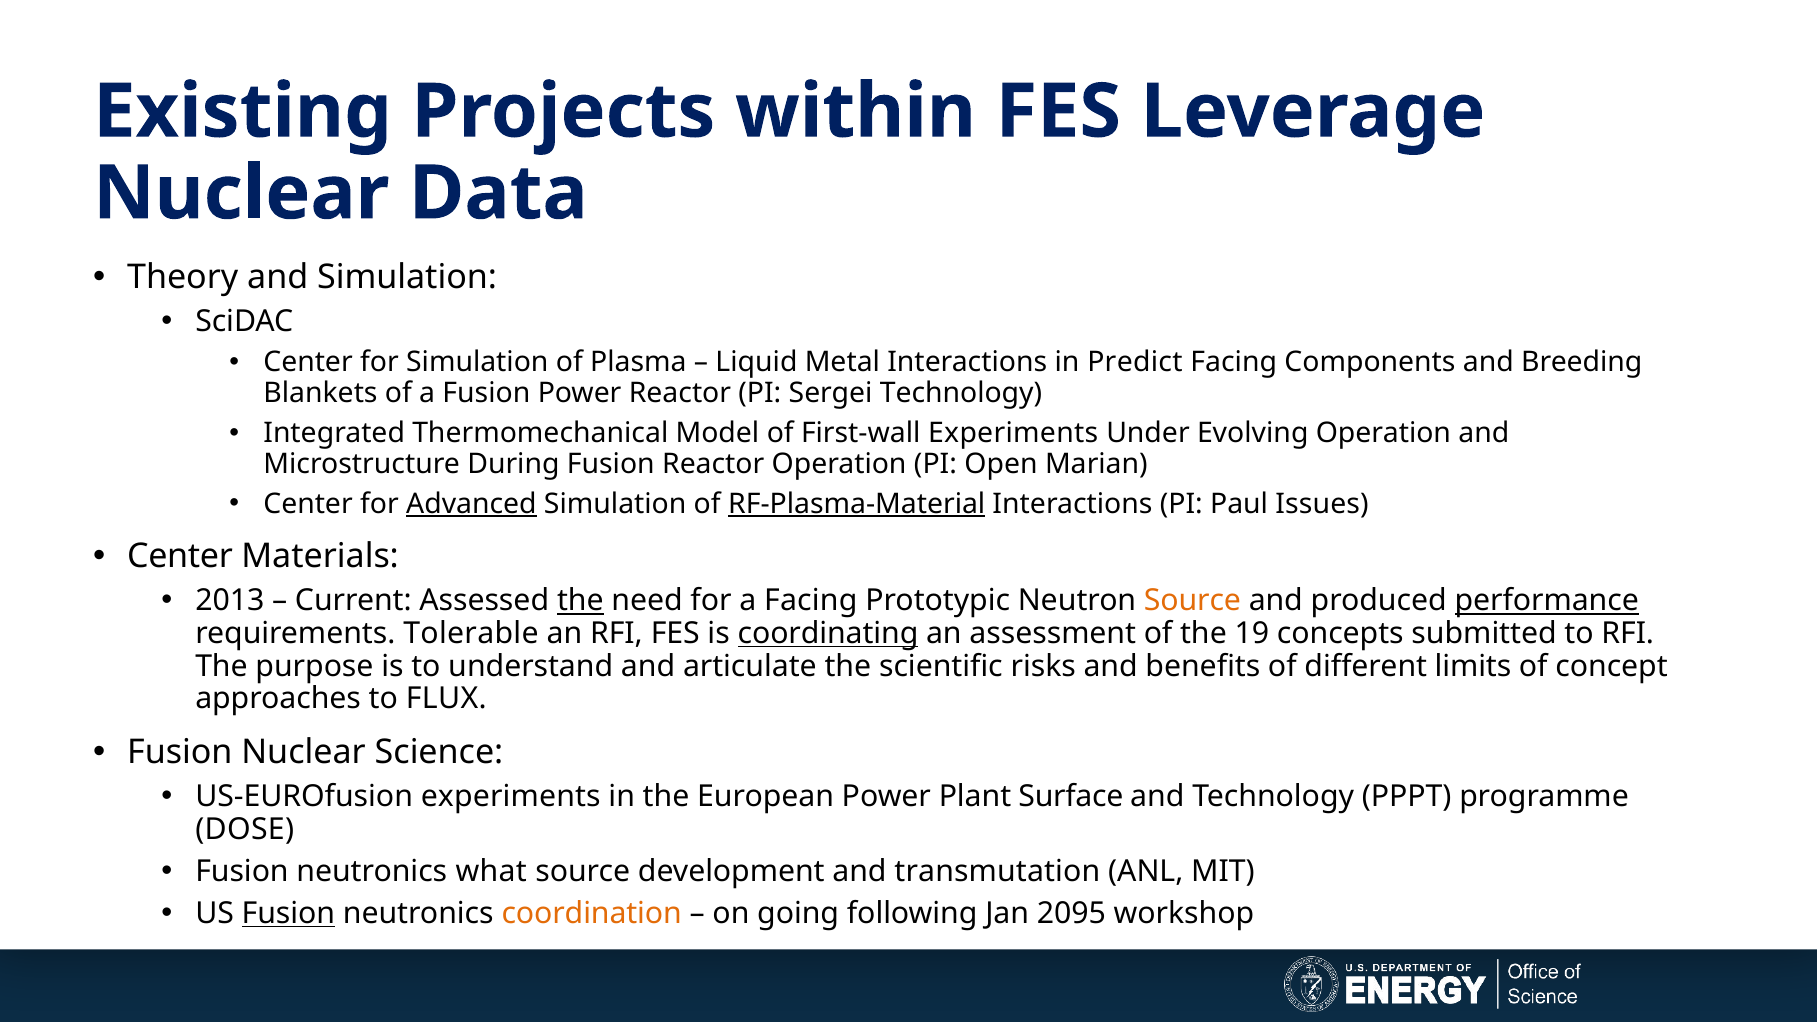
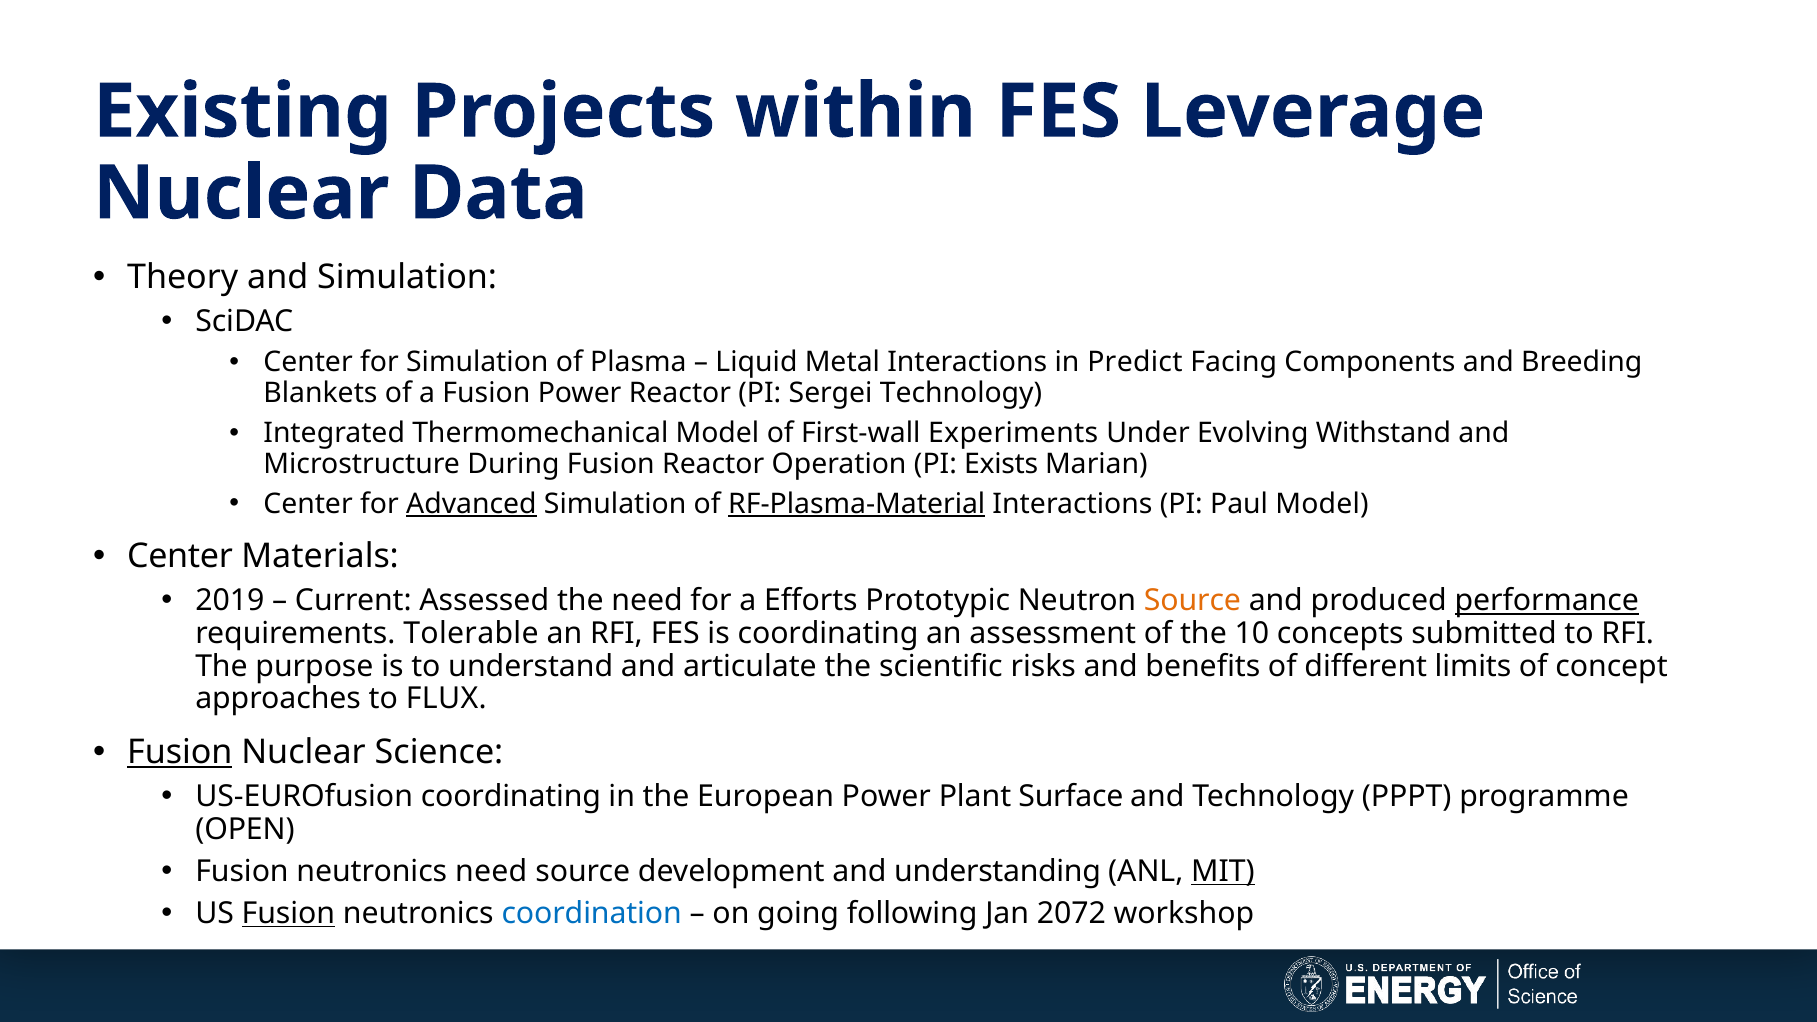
Evolving Operation: Operation -> Withstand (1383, 433)
Open: Open -> Exists (1001, 464)
Paul Issues: Issues -> Model (1322, 504)
2013: 2013 -> 2019 (230, 601)
the underline: present -> none (580, 601)
a Facing: Facing -> Efforts (811, 601)
coordinating underline: present -> none (828, 633)
19: 19 -> 10 (1252, 633)
Fusion underline: none -> present (180, 752)
US-EUROfusion experiments: experiments -> coordinating (511, 797)
DOSE: DOSE -> OPEN (245, 829)
neutronics what: what -> need (491, 871)
transmutation: transmutation -> understanding (998, 871)
MIT underline: none -> present (1223, 871)
coordination colour: orange -> blue (592, 914)
2095: 2095 -> 2072 (1071, 914)
